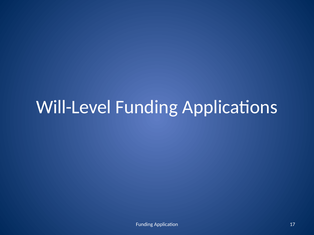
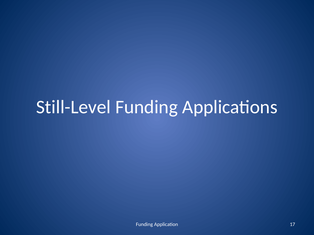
Will-Level: Will-Level -> Still-Level (74, 107)
